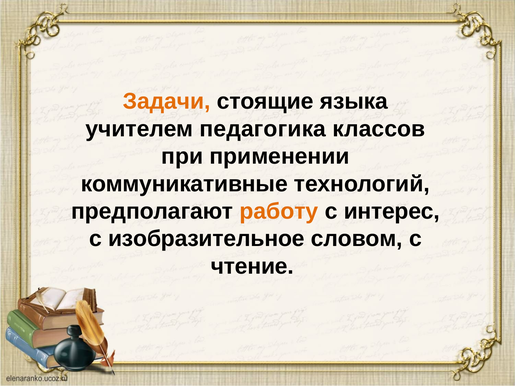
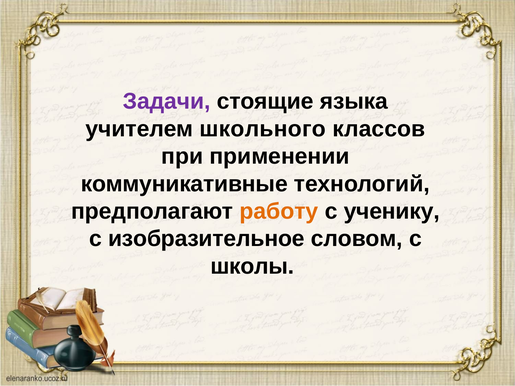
Задачи colour: orange -> purple (167, 101)
педагогика: педагогика -> школьного (263, 129)
интерес: интерес -> ученику (392, 211)
чтение: чтение -> школы (252, 266)
